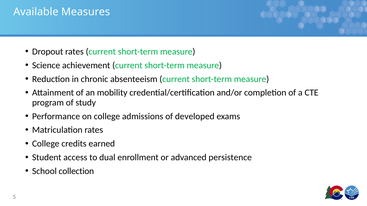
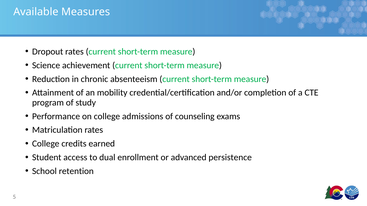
developed: developed -> counseling (195, 117)
collection: collection -> retention (76, 171)
